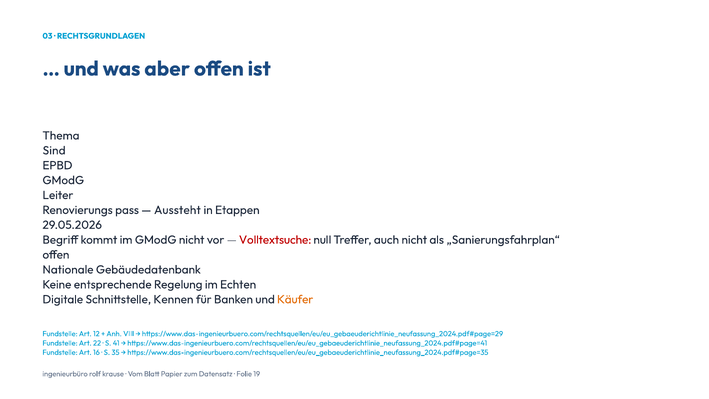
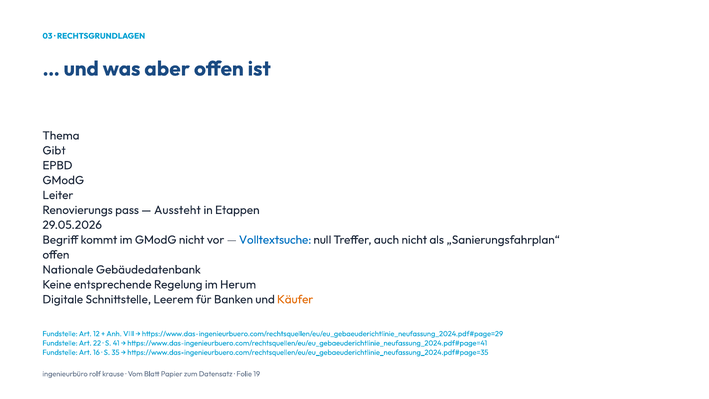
Sind: Sind -> Gibt (54, 150)
Volltextsuche colour: red -> blue (275, 240)
Echten: Echten -> Herum (238, 284)
Kennen: Kennen -> Leerem (174, 299)
